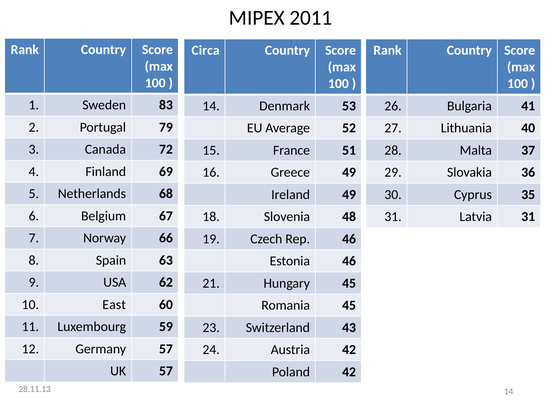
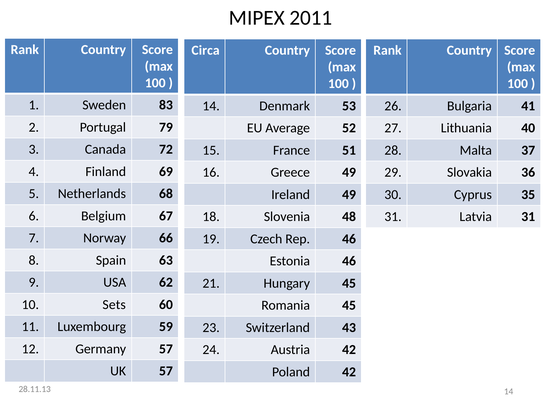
East: East -> Sets (114, 304)
